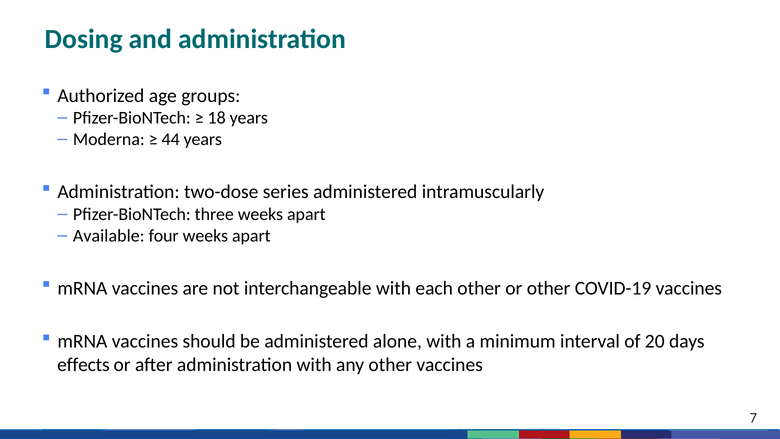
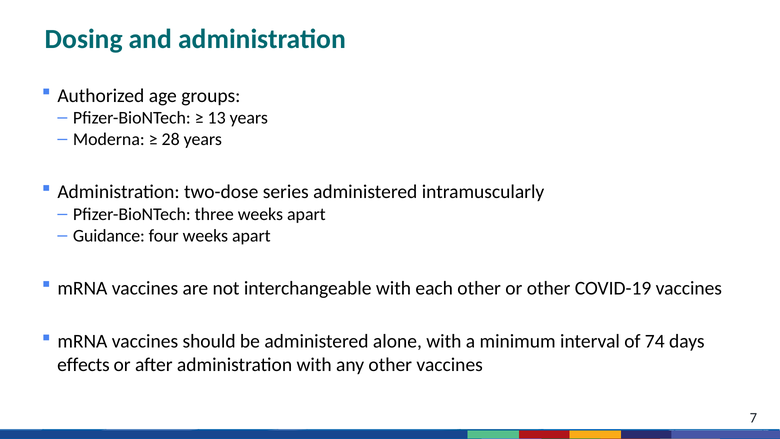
18: 18 -> 13 (217, 118)
44: 44 -> 28 (171, 139)
Available: Available -> Guidance (109, 236)
20: 20 -> 74 (655, 341)
